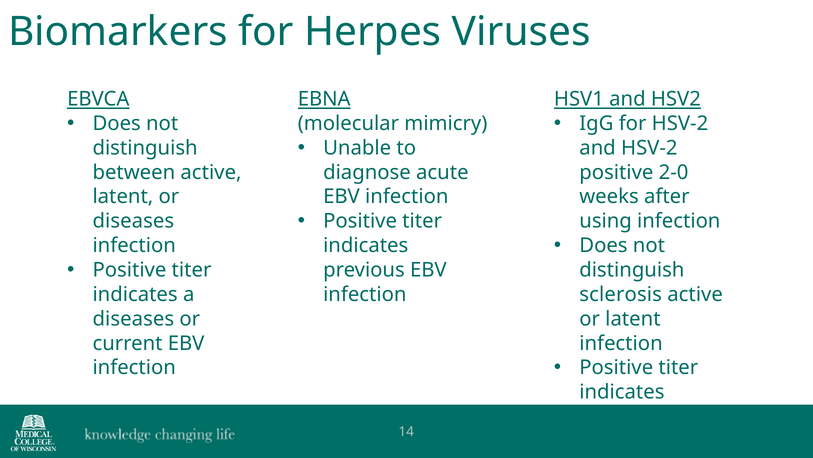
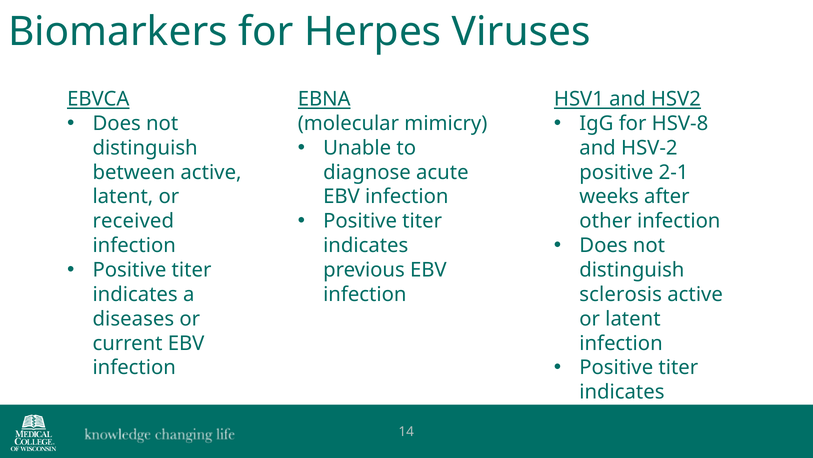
for HSV-2: HSV-2 -> HSV-8 (680, 123)
2-0: 2-0 -> 2-1 (674, 172)
diseases: diseases -> received (133, 221)
using: using -> other (606, 221)
